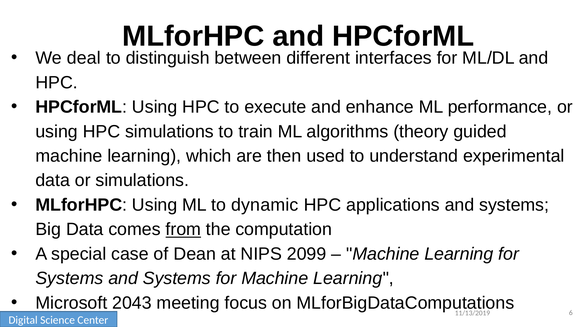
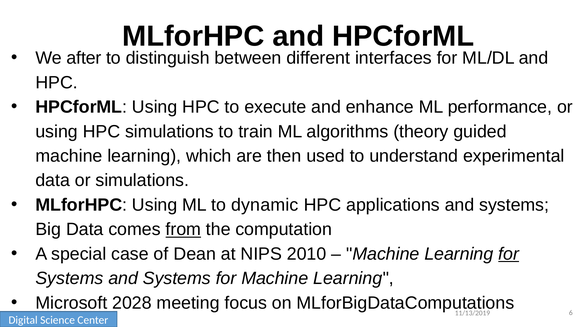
deal: deal -> after (84, 58)
2099: 2099 -> 2010 (307, 254)
for underline: none -> present (509, 254)
2043: 2043 -> 2028 (132, 303)
